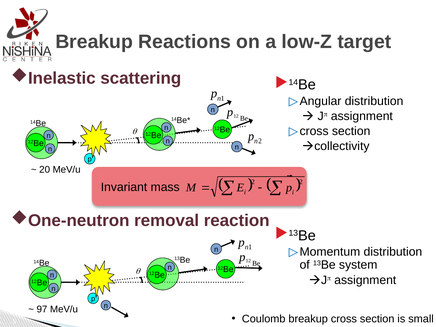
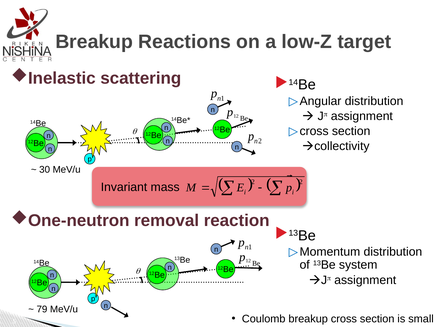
20: 20 -> 30 (45, 170)
97: 97 -> 79 (42, 309)
